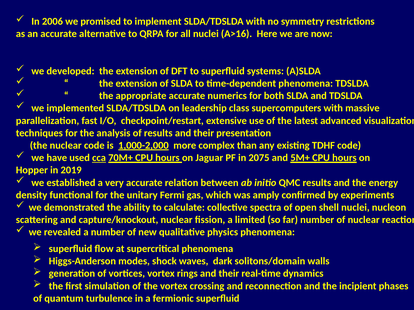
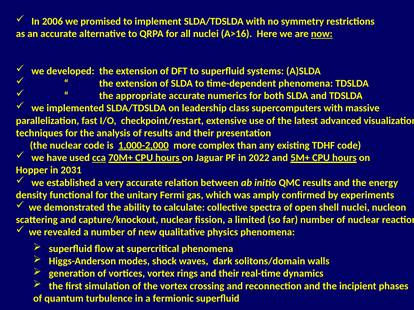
now underline: none -> present (322, 34)
2075: 2075 -> 2022 (259, 158)
2019: 2019 -> 2031 (71, 170)
